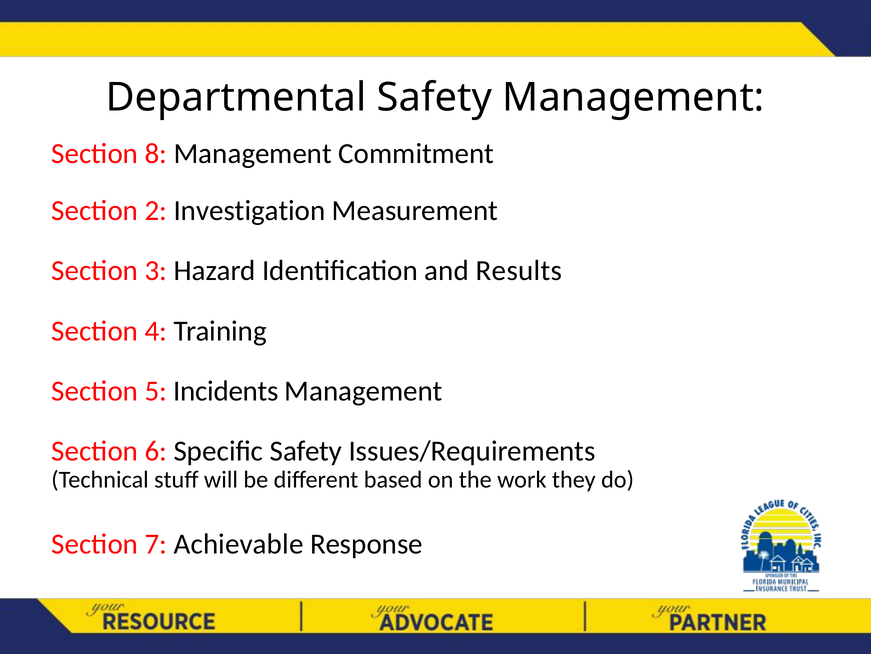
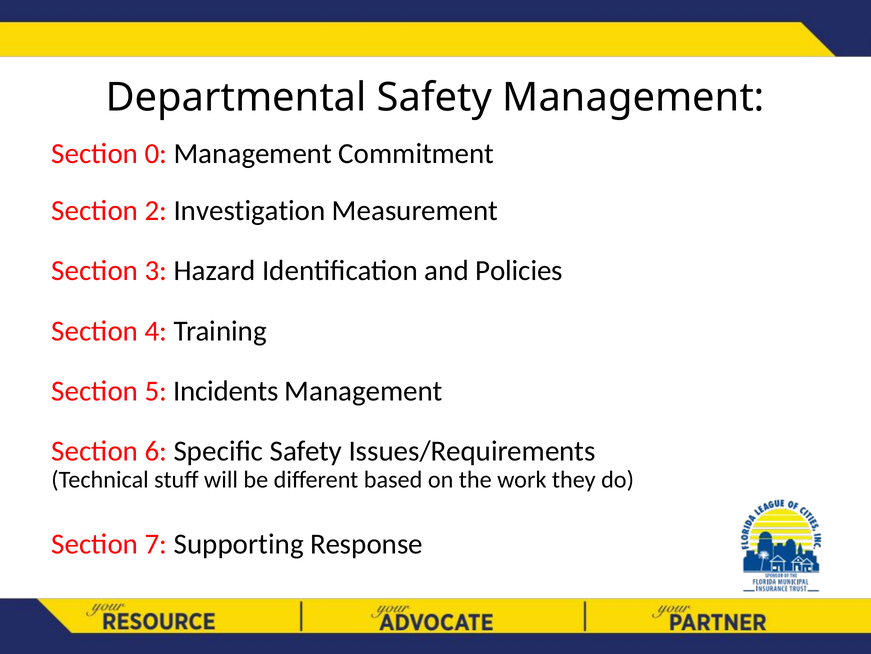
8: 8 -> 0 (156, 153)
Results: Results -> Policies (519, 271)
Achievable: Achievable -> Supporting (239, 543)
